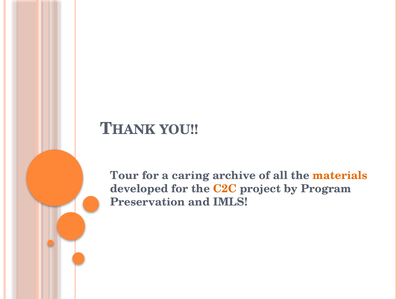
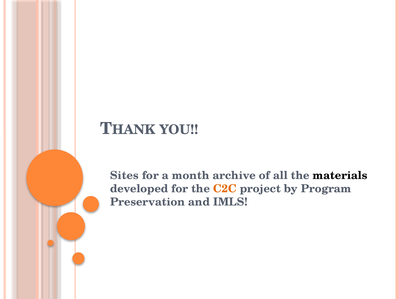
Tour: Tour -> Sites (124, 175)
caring: caring -> month (191, 175)
materials colour: orange -> black (340, 175)
